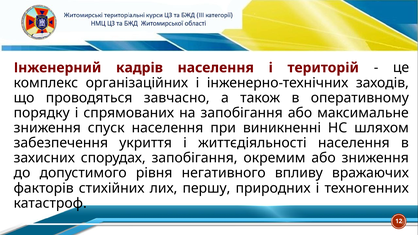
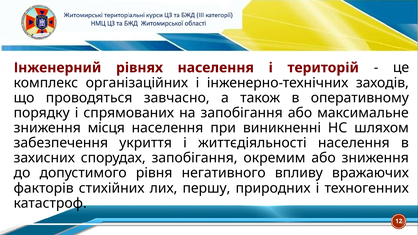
кадрів: кадрів -> рівнях (139, 68)
спуск: спуск -> місця (106, 128)
